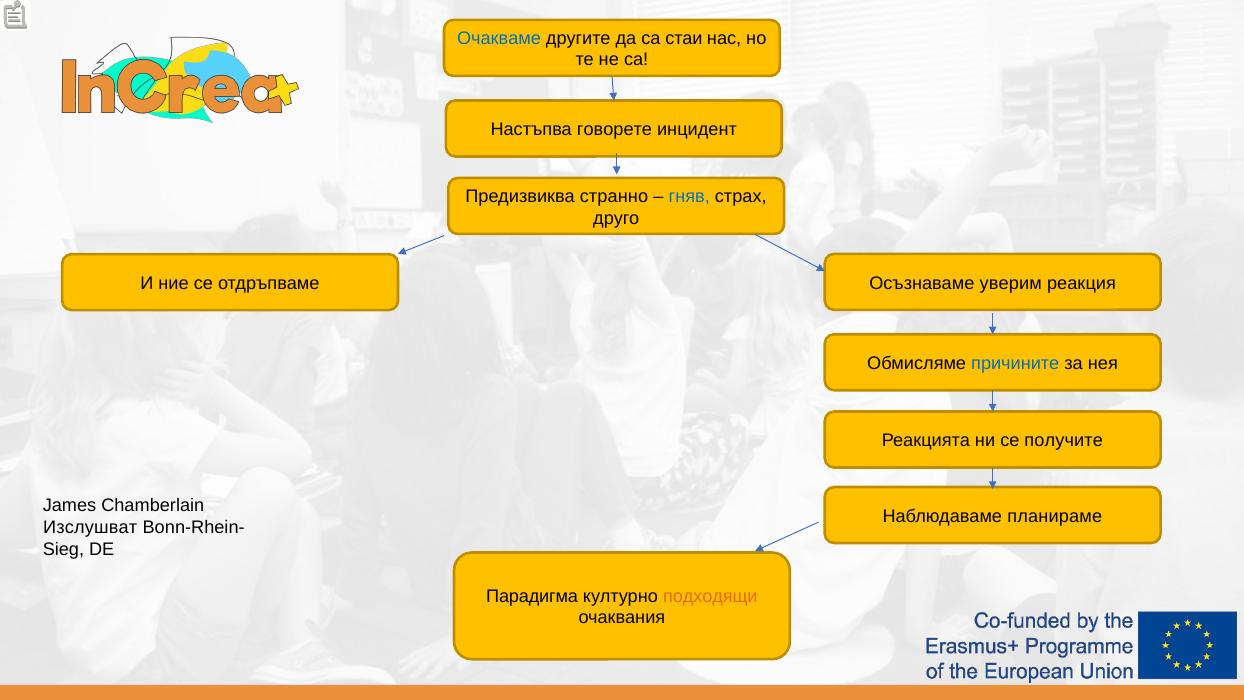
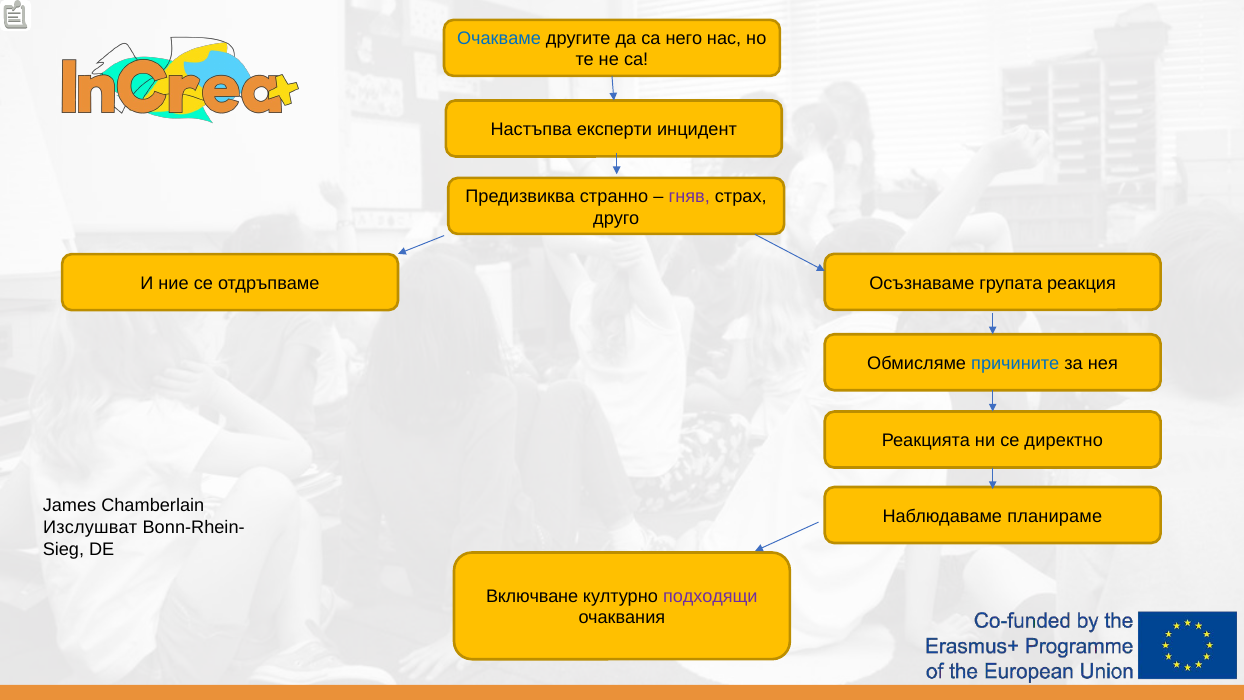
стаи: стаи -> него (684, 38)
говорете: говорете -> експерти (615, 130)
гняв colour: blue -> purple (689, 196)
уверим: уверим -> групата (1011, 283)
получите: получите -> директно (1064, 441)
Парадигма: Парадигма -> Включване (532, 596)
подходящи colour: orange -> purple (710, 596)
